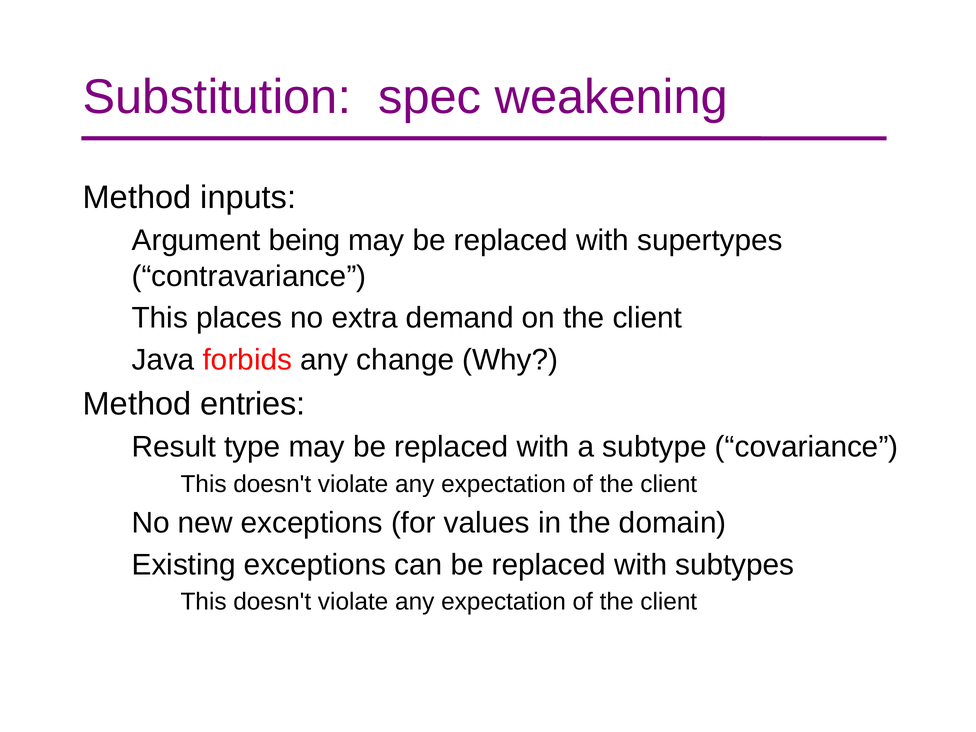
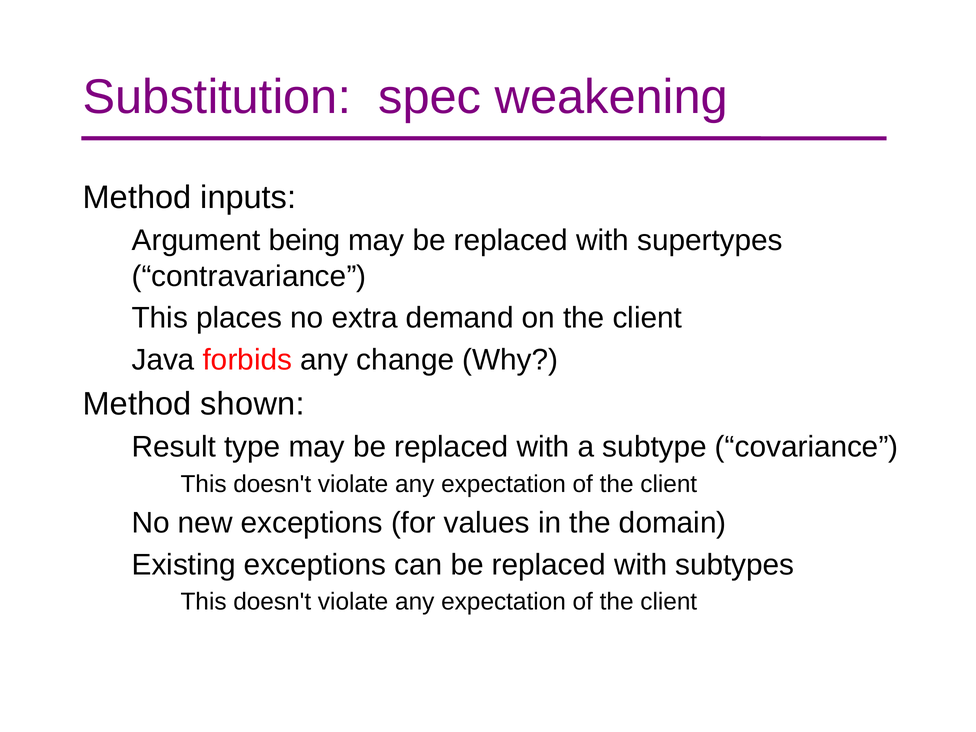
entries: entries -> shown (253, 404)
